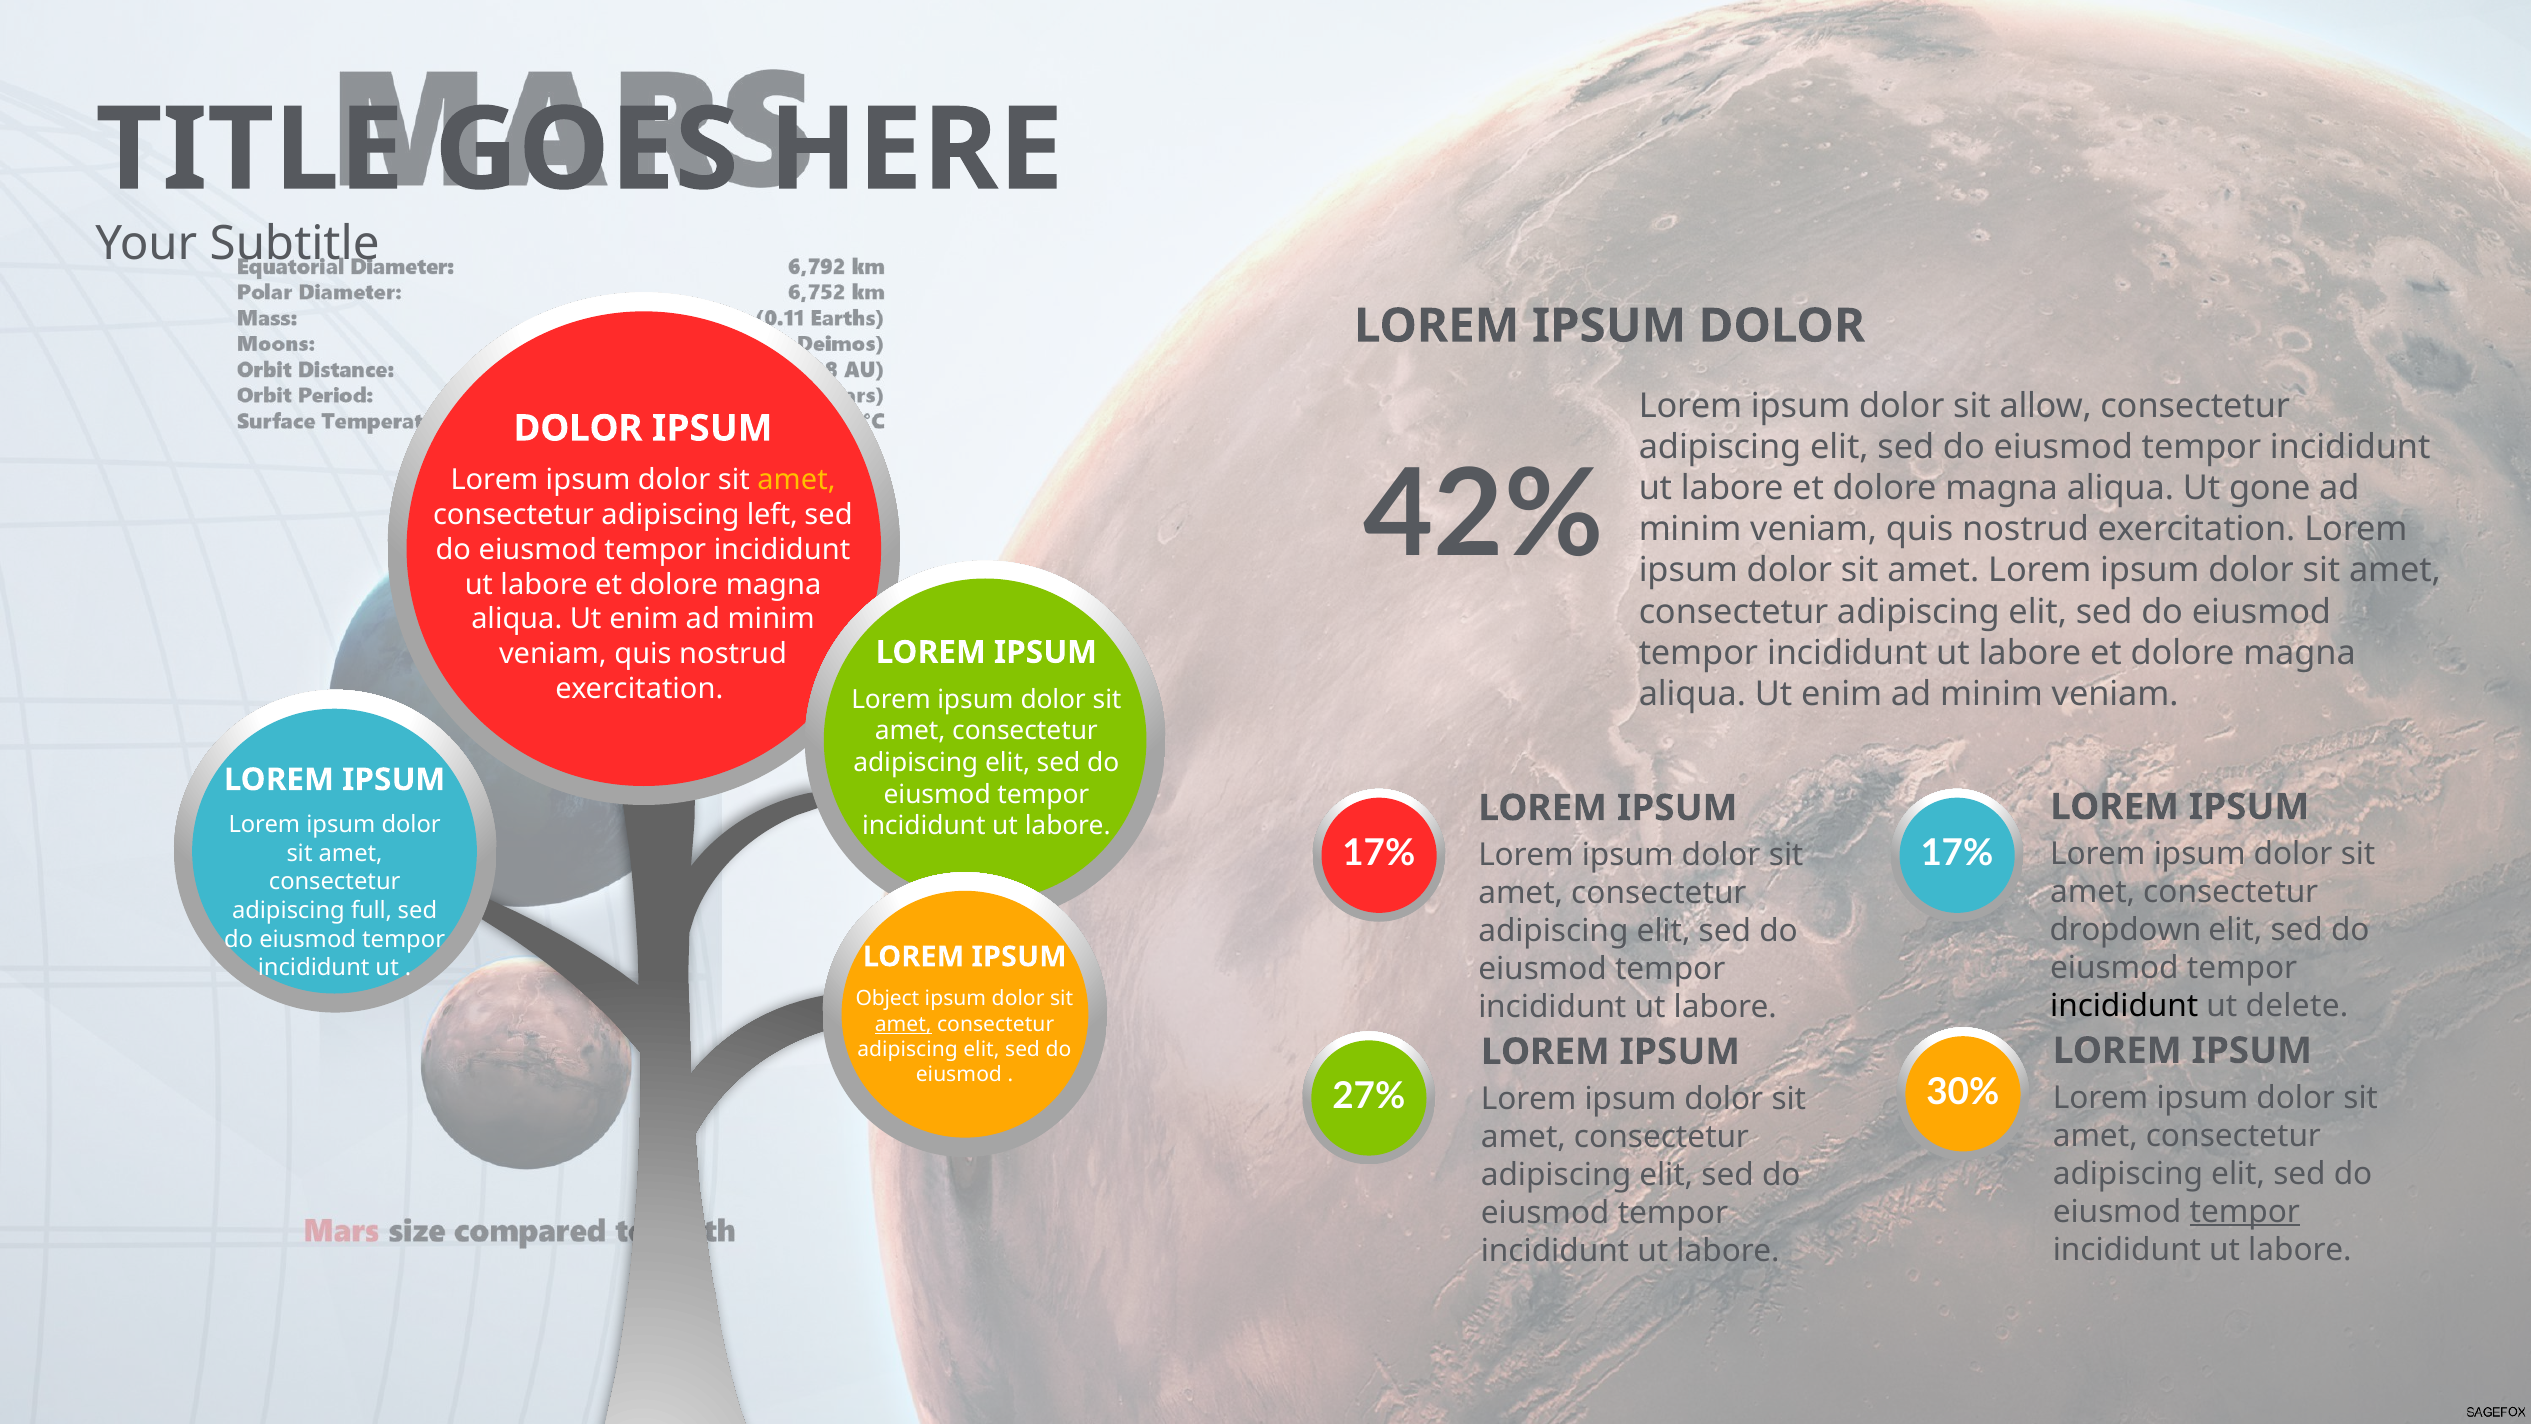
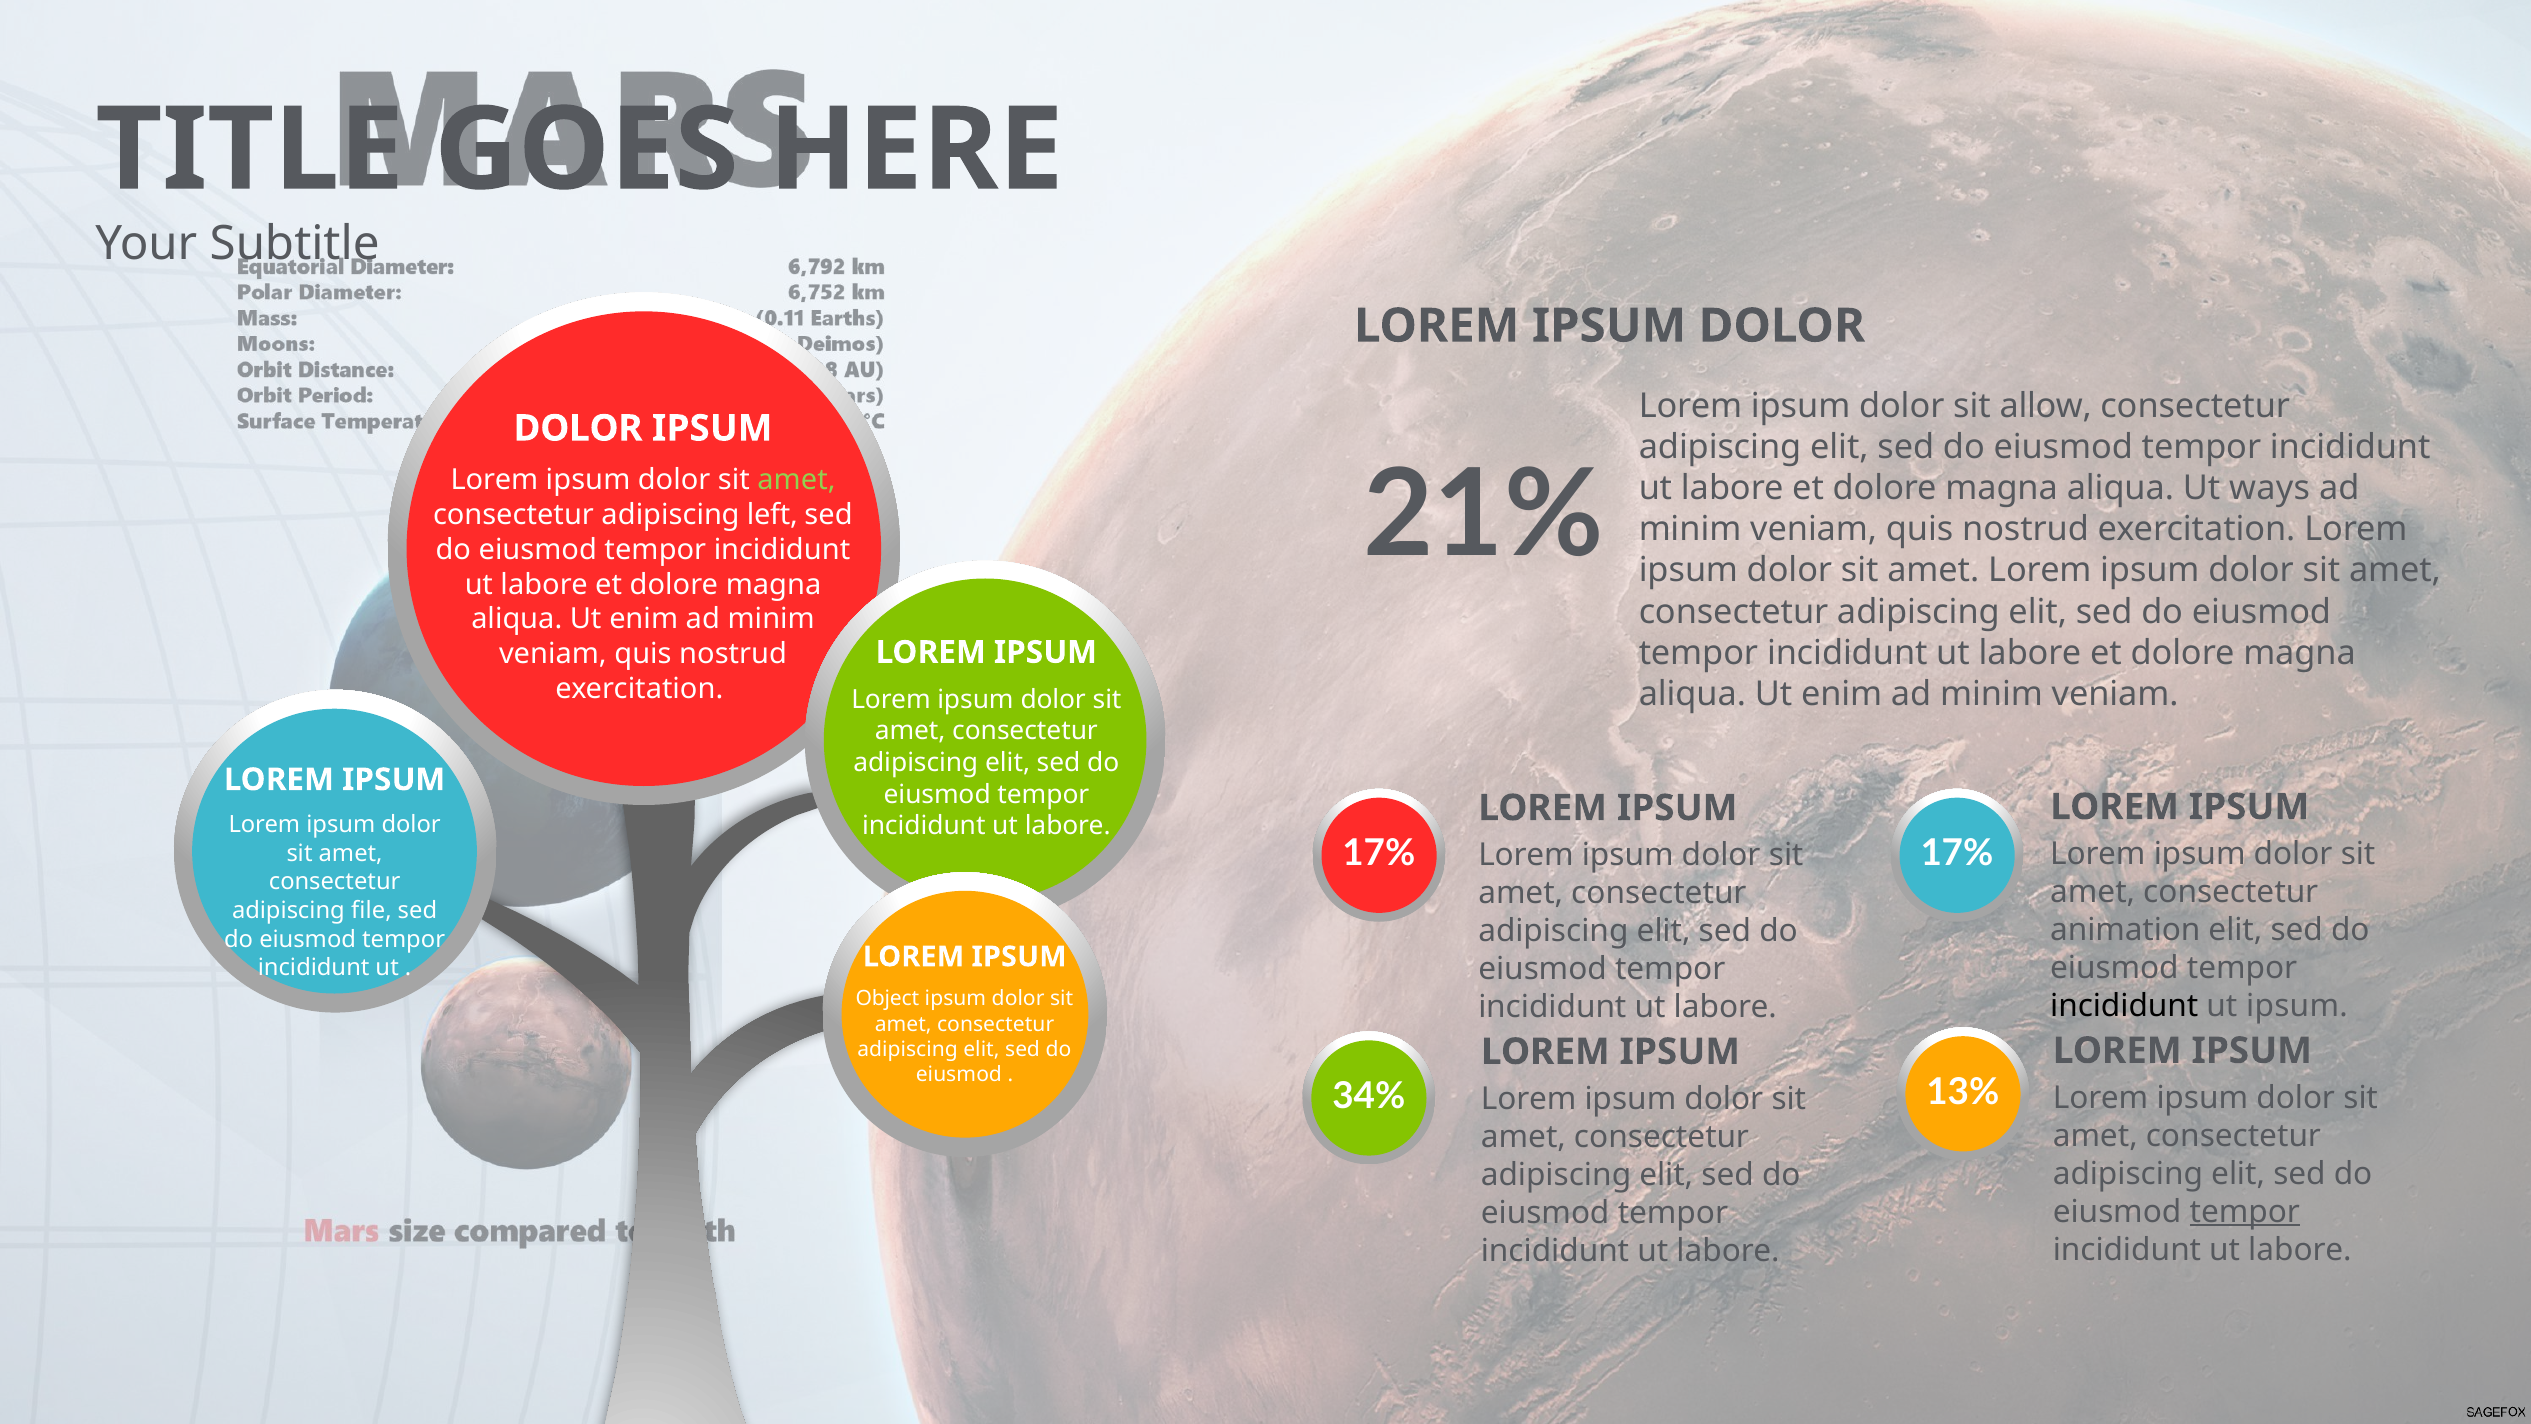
42%: 42% -> 21% (1483, 516)
amet colour: yellow -> light green (796, 480)
gone: gone -> ways (2270, 488)
full: full -> file (371, 910)
dropdown: dropdown -> animation (2125, 930)
ut delete: delete -> ipsum (2297, 1006)
amet underline: present -> none (903, 1024)
30%: 30% -> 13% (1963, 1092)
27%: 27% -> 34% (1369, 1096)
